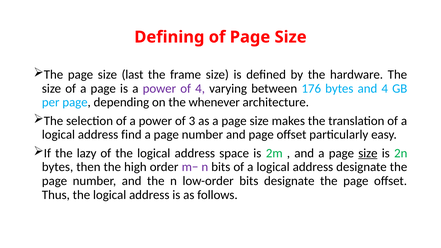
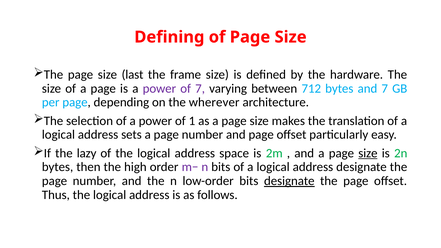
of 4: 4 -> 7 (200, 88)
176: 176 -> 712 (311, 88)
and 4: 4 -> 7 (385, 88)
whenever: whenever -> wherever (214, 102)
3: 3 -> 1 (192, 121)
find: find -> sets (131, 135)
designate underline: none -> present (289, 181)
